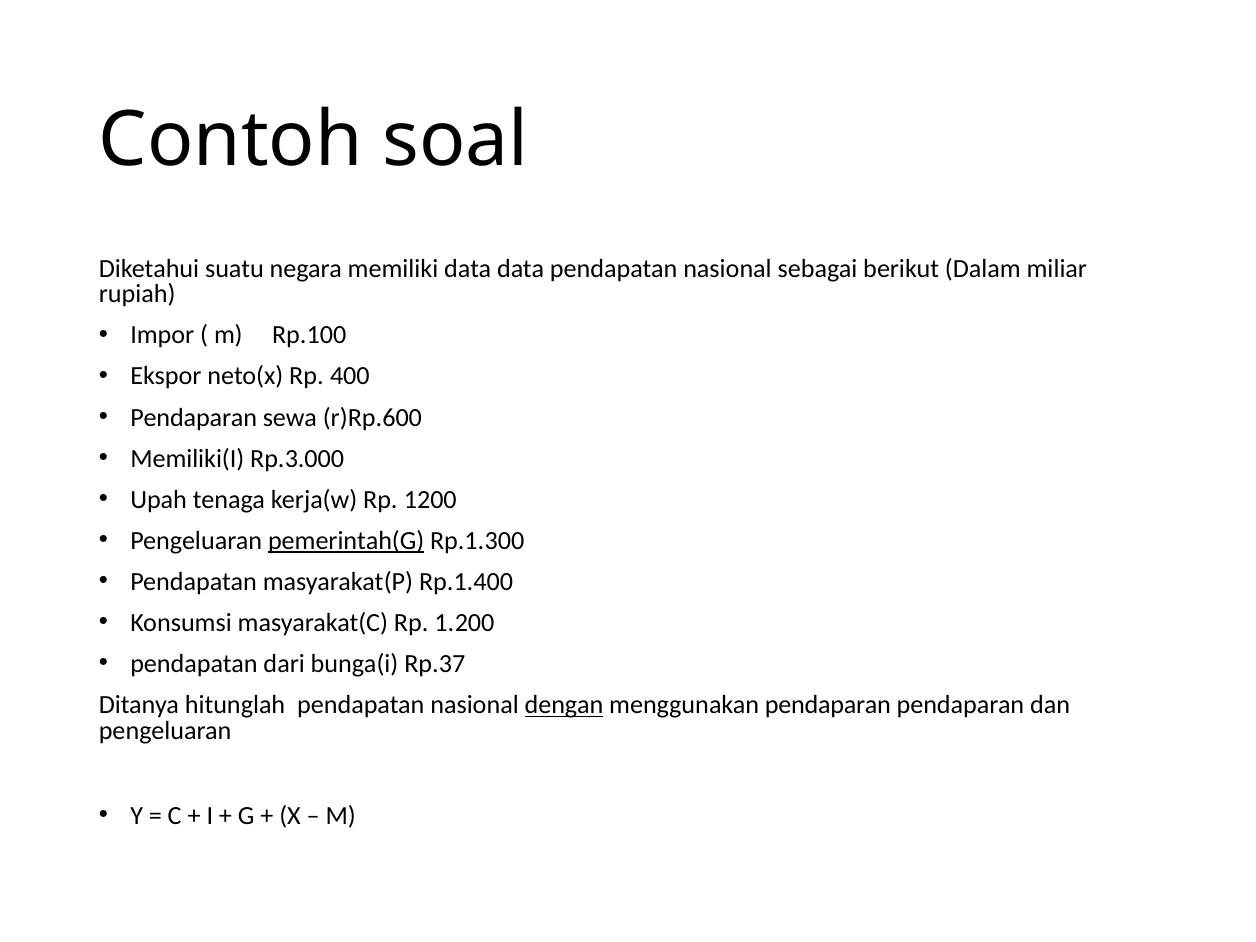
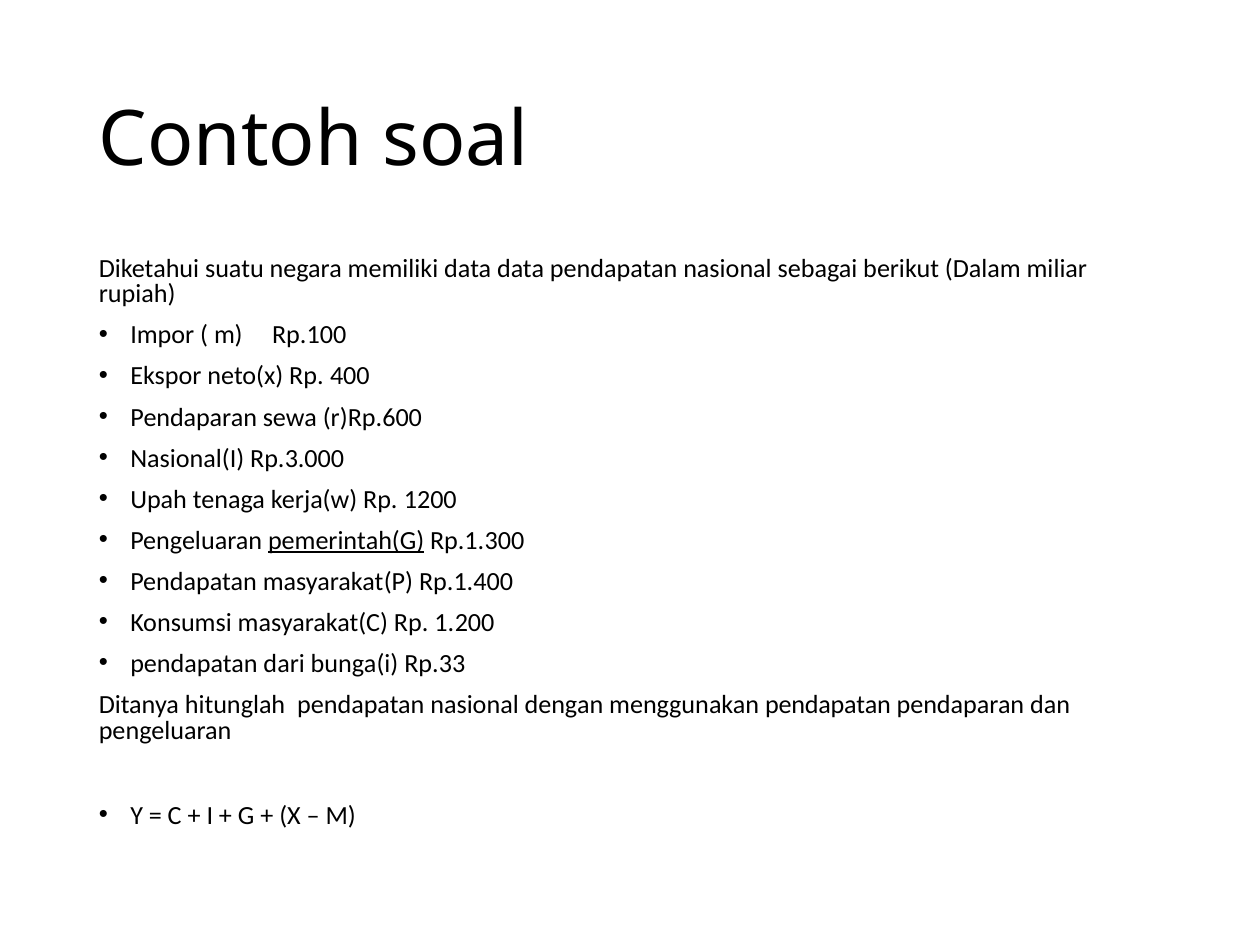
Memiliki(I: Memiliki(I -> Nasional(I (187, 459)
Rp.37: Rp.37 -> Rp.33 (435, 664)
dengan underline: present -> none (564, 705)
menggunakan pendaparan: pendaparan -> pendapatan (828, 705)
